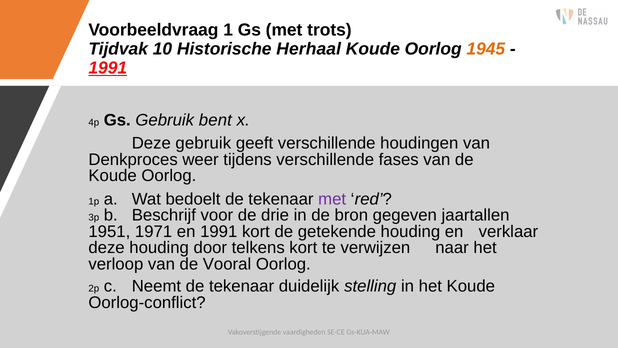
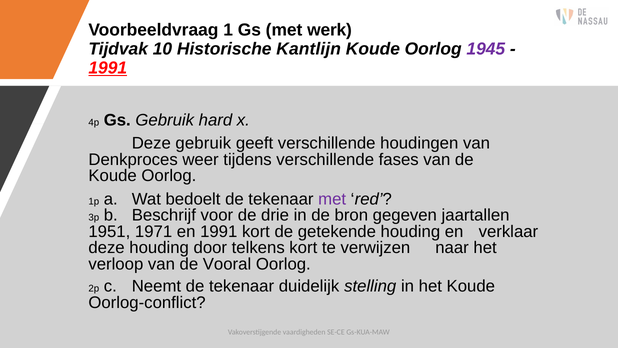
trots: trots -> werk (330, 30)
Herhaal: Herhaal -> Kantlijn (309, 49)
1945 colour: orange -> purple (486, 49)
bent: bent -> hard (215, 120)
